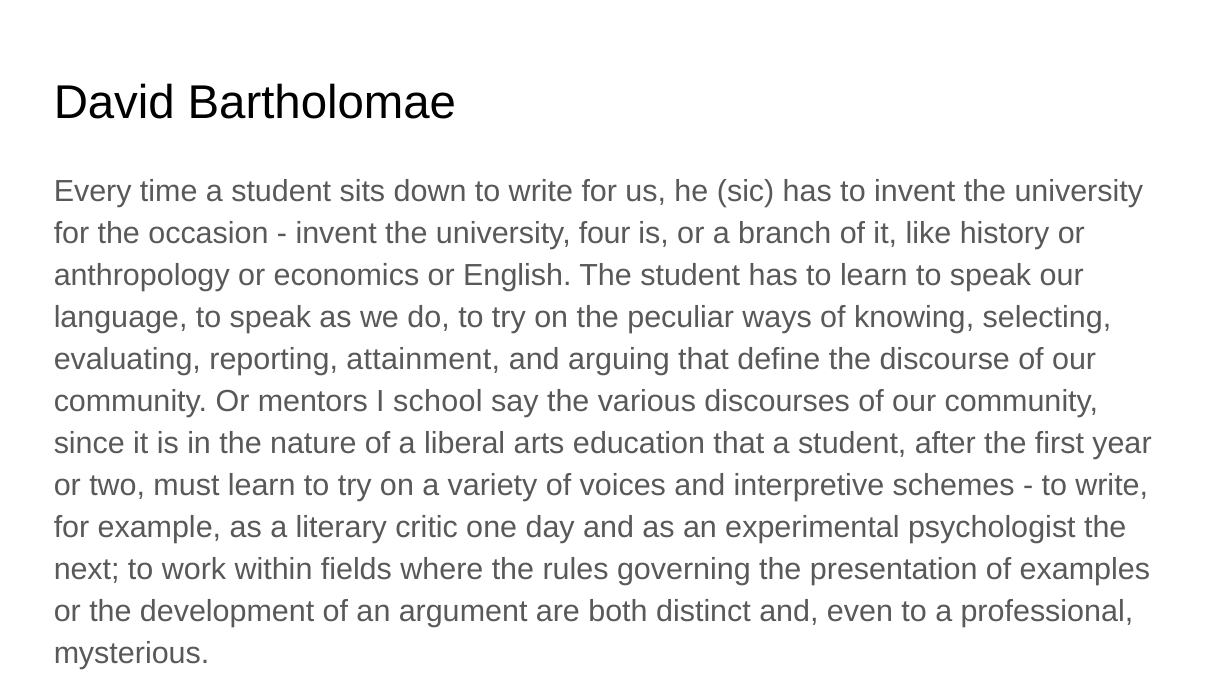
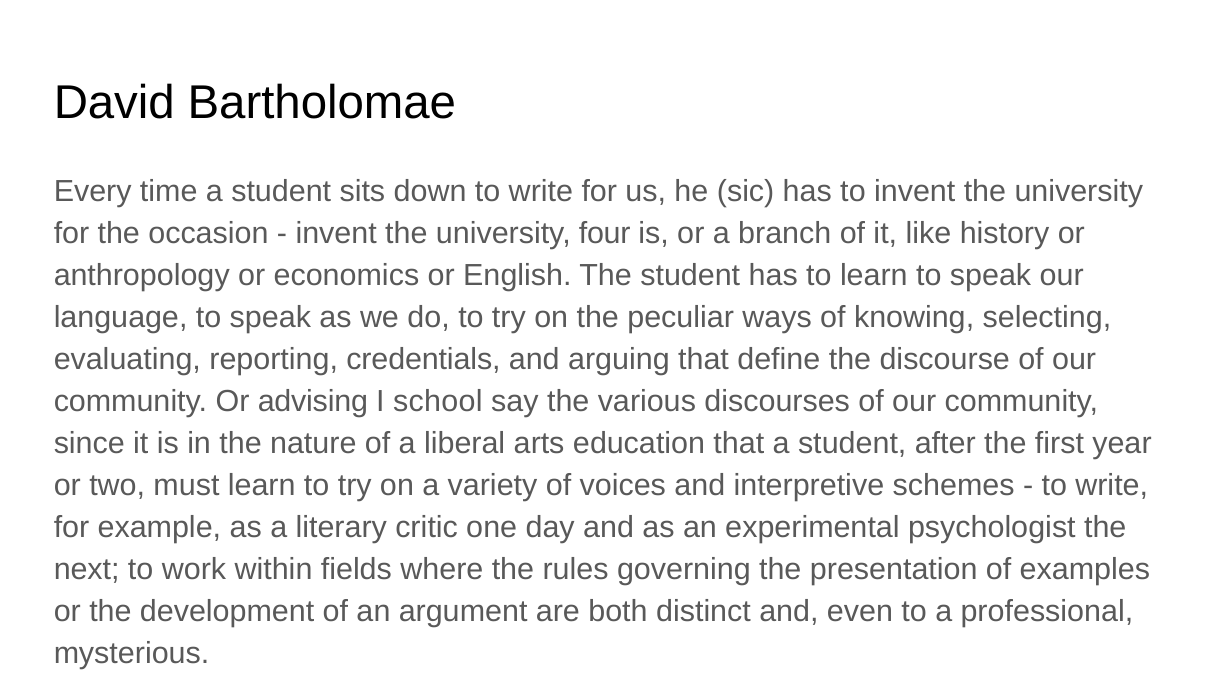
attainment: attainment -> credentials (423, 360)
mentors: mentors -> advising (313, 402)
